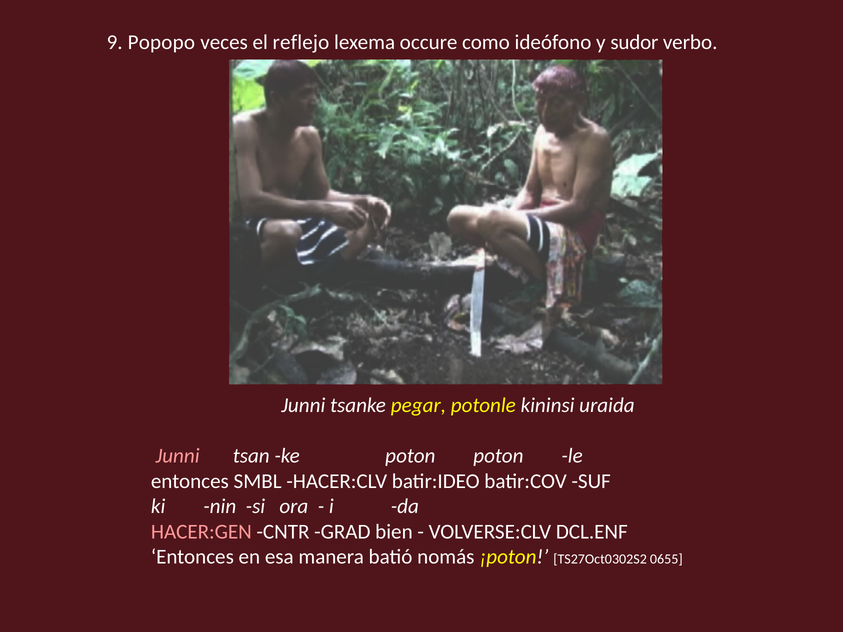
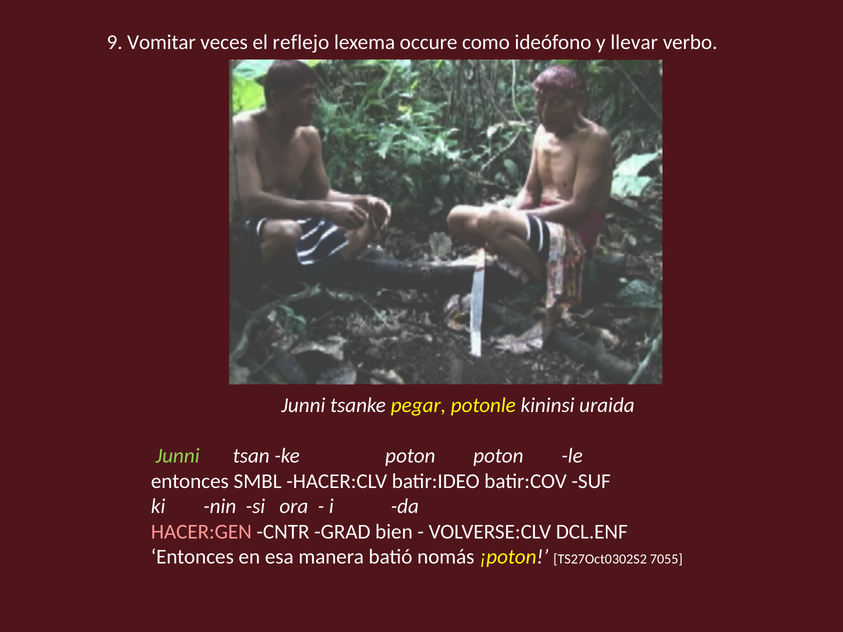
Popopo: Popopo -> Vomitar (162, 42)
sudor: sudor -> llevar (634, 42)
Junni colour: pink -> light green (178, 456)
0655: 0655 -> 7055 (666, 559)
